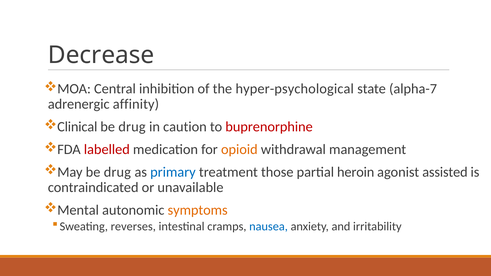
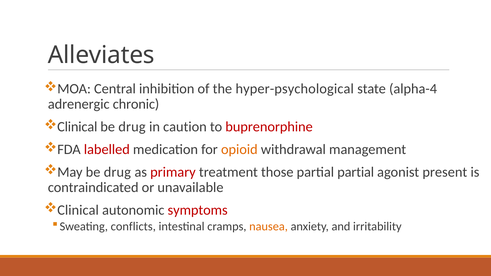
Decrease: Decrease -> Alleviates (101, 55)
alpha-7: alpha-7 -> alpha-4 (413, 89)
affinity: affinity -> chronic (136, 104)
primary colour: blue -> red (173, 172)
partial heroin: heroin -> partial (356, 172)
assisted: assisted -> present (445, 172)
Mental: Mental -> Clinical (78, 210)
symptoms colour: orange -> red (198, 210)
reverses: reverses -> conflicts (133, 227)
nausea colour: blue -> orange (269, 227)
